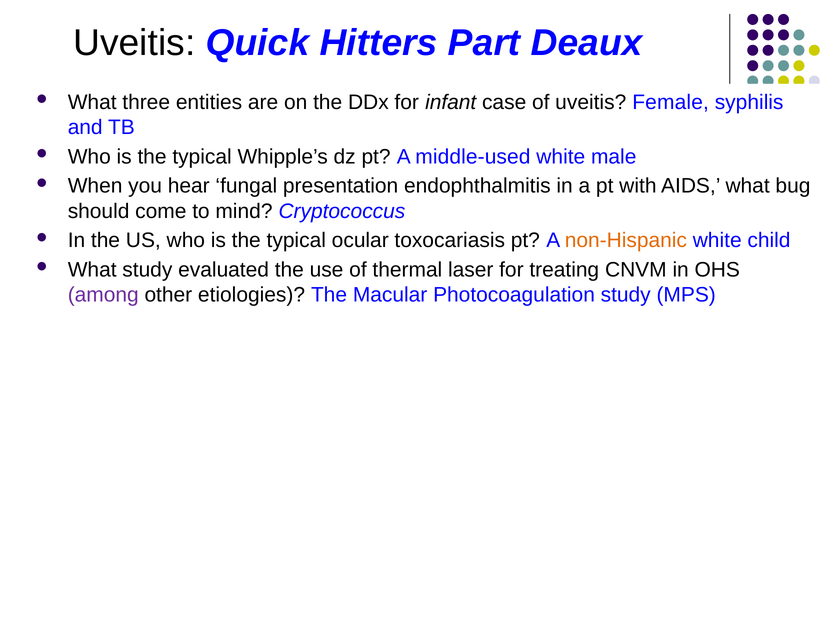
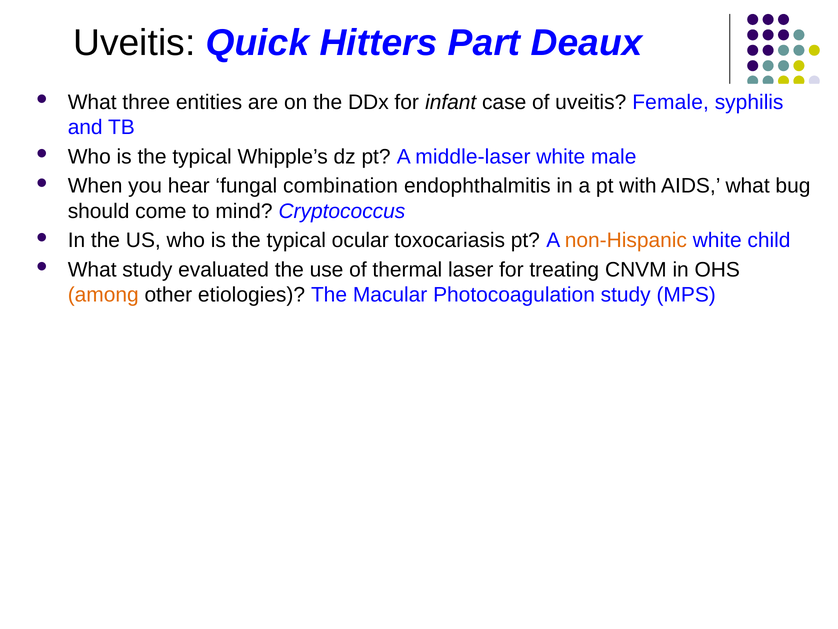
middle-used: middle-used -> middle-laser (473, 156)
presentation: presentation -> combination (341, 186)
among colour: purple -> orange (103, 295)
